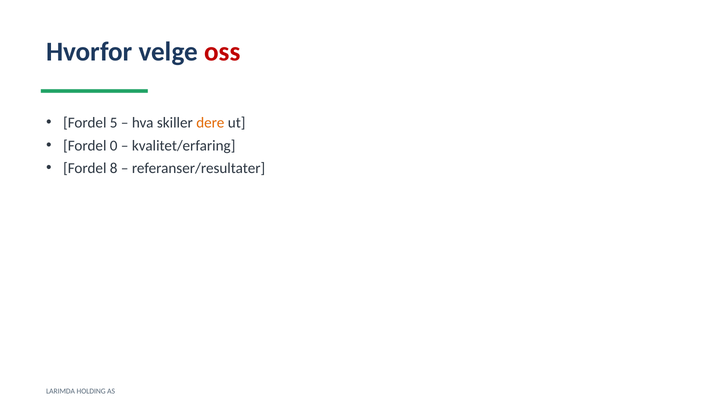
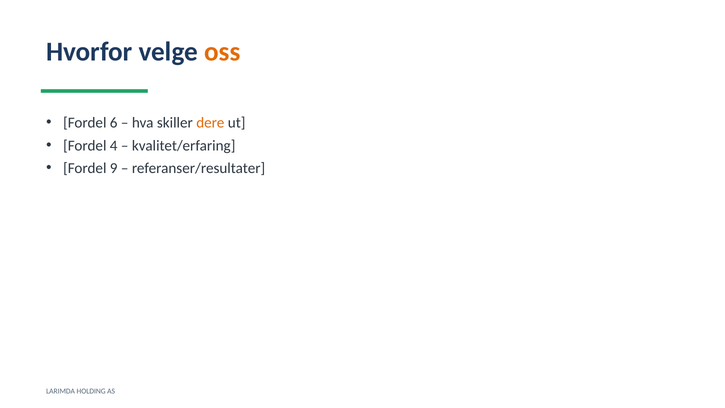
oss colour: red -> orange (222, 52)
5: 5 -> 6 (114, 123)
0: 0 -> 4 (114, 145)
8: 8 -> 9 (114, 168)
